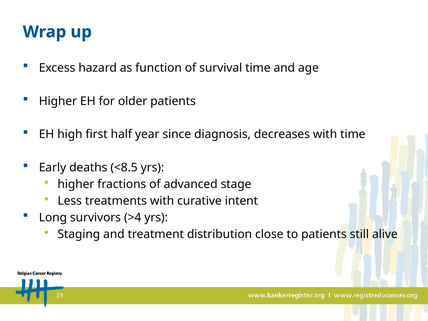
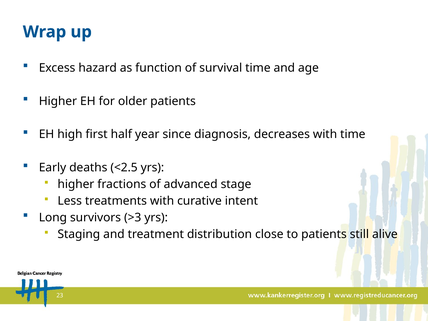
<8.5: <8.5 -> <2.5 (124, 168)
>4: >4 -> >3 (133, 218)
